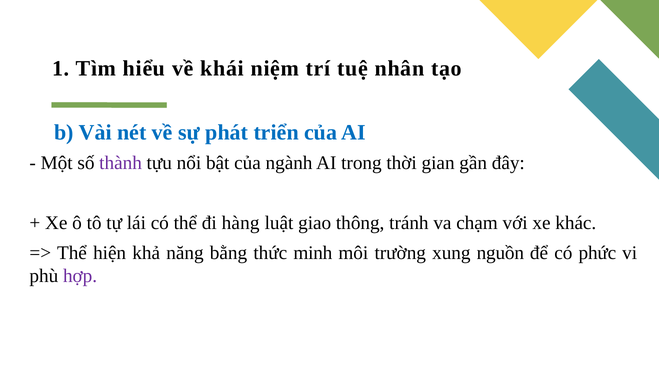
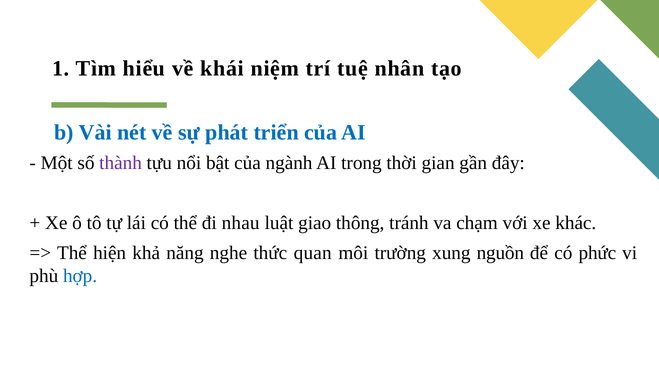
hàng: hàng -> nhau (241, 223)
bằng: bằng -> nghe (229, 253)
minh: minh -> quan (313, 253)
hợp colour: purple -> blue (80, 276)
